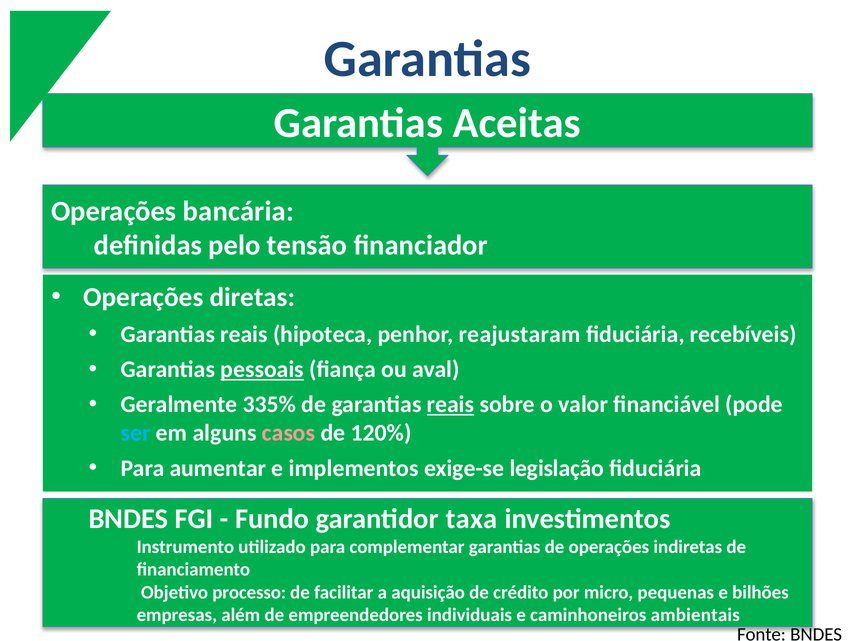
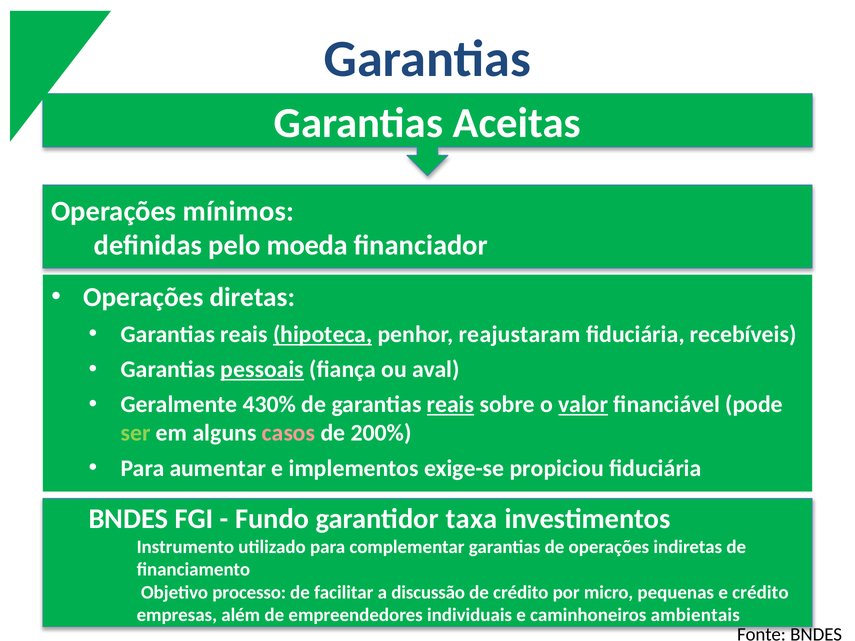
bancária: bancária -> mínimos (238, 211)
tensão: tensão -> moeda (307, 246)
hipoteca underline: none -> present (323, 334)
335%: 335% -> 430% (269, 405)
valor underline: none -> present (583, 405)
ser colour: light blue -> light green (136, 433)
120%: 120% -> 200% (381, 433)
legislação: legislação -> propiciou (557, 469)
aquisição: aquisição -> discussão (428, 593)
e bilhões: bilhões -> crédito (760, 593)
